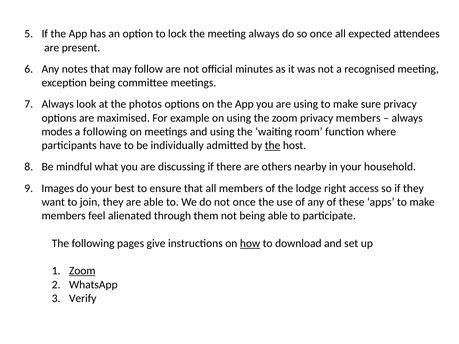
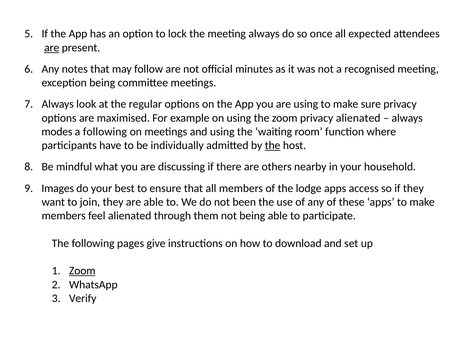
are underline: none -> present (52, 48)
photos: photos -> regular (145, 104)
privacy members: members -> alienated (358, 118)
lodge right: right -> apps (335, 188)
not once: once -> been (244, 202)
how underline: present -> none (250, 243)
